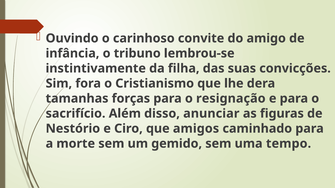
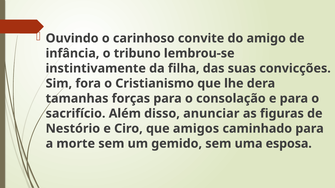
resignação: resignação -> consolação (231, 99)
tempo: tempo -> esposa (289, 144)
